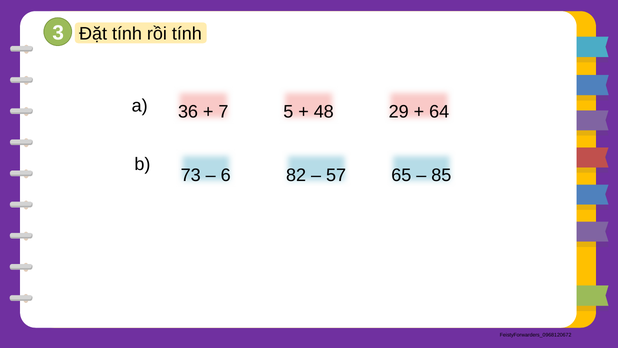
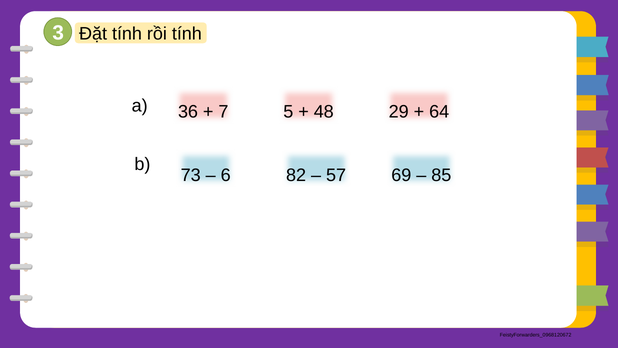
65: 65 -> 69 (401, 175)
